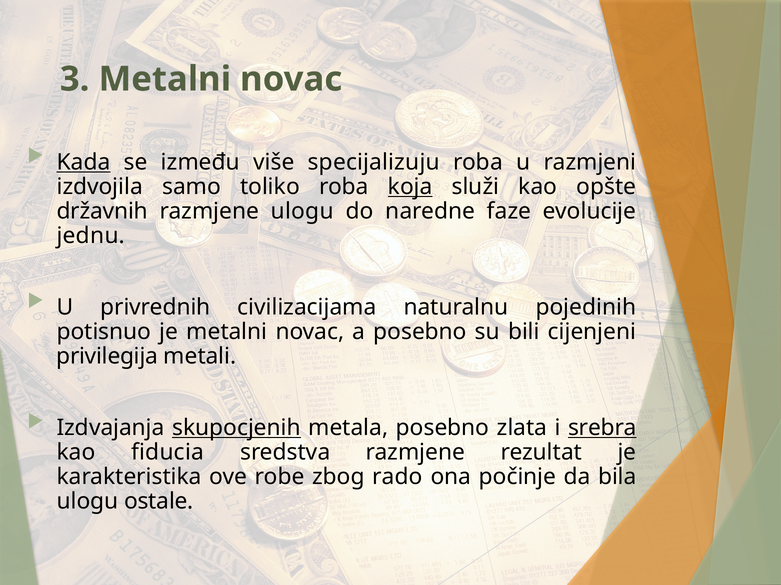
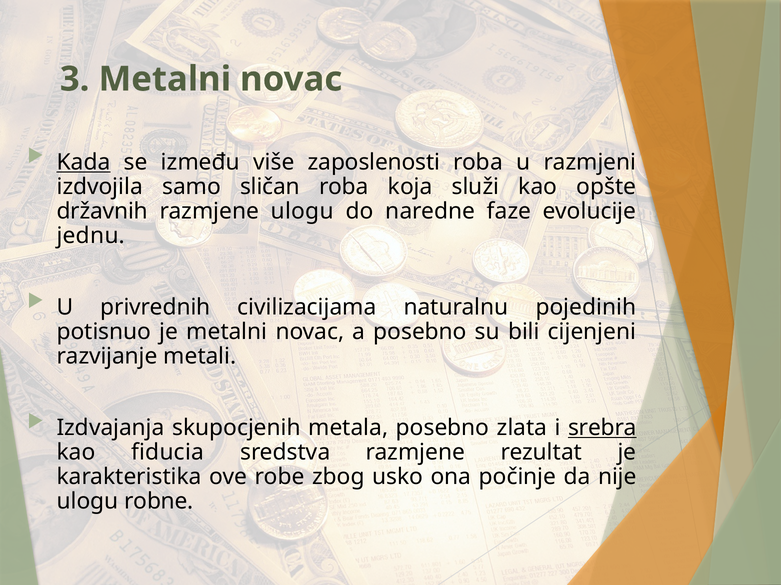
specijalizuju: specijalizuju -> zaposlenosti (374, 162)
toliko: toliko -> sličan (270, 187)
koja underline: present -> none (410, 187)
privilegija: privilegija -> razvijanje (107, 357)
skupocjenih underline: present -> none (237, 428)
rado: rado -> usko (398, 477)
bila: bila -> nije (617, 477)
ostale: ostale -> robne (159, 502)
